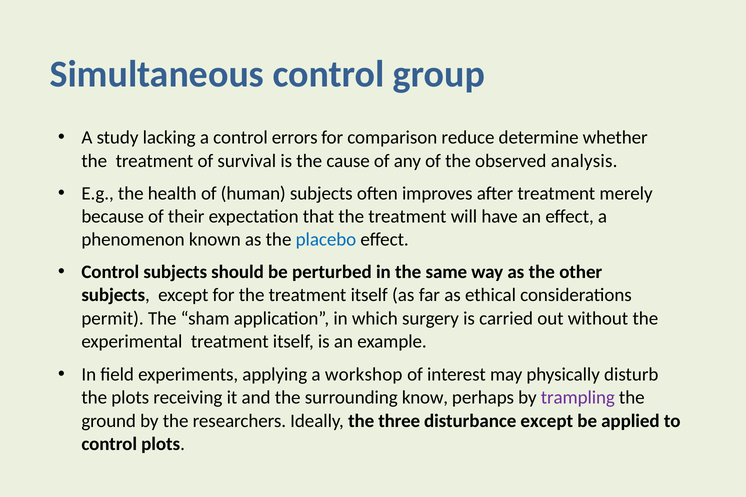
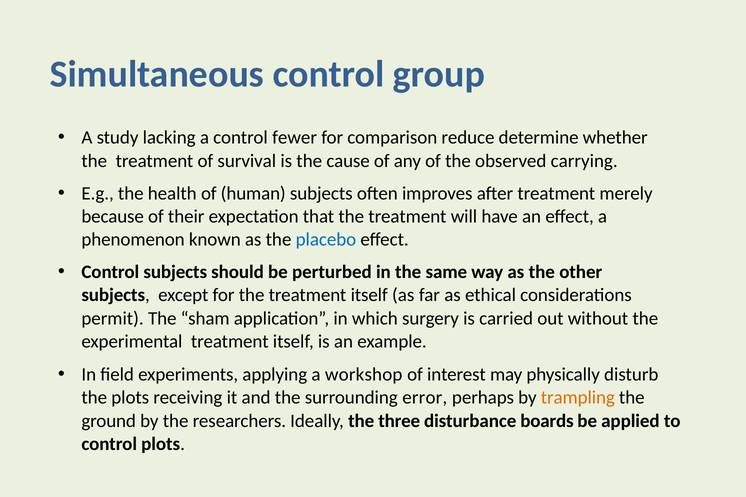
errors: errors -> fewer (295, 138)
analysis: analysis -> carrying (584, 161)
know: know -> error (425, 398)
trampling colour: purple -> orange (578, 398)
disturbance except: except -> boards (547, 421)
